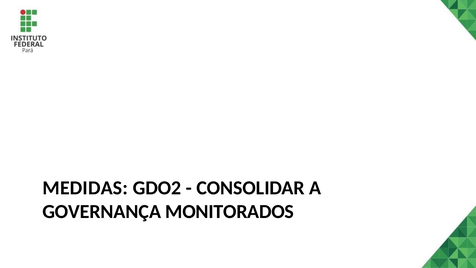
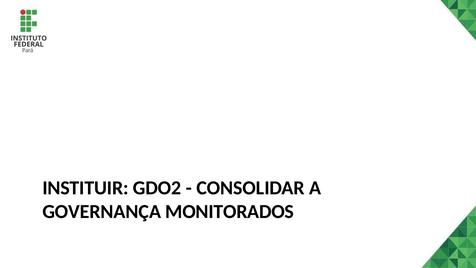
MEDIDAS: MEDIDAS -> INSTITUIR (85, 188)
